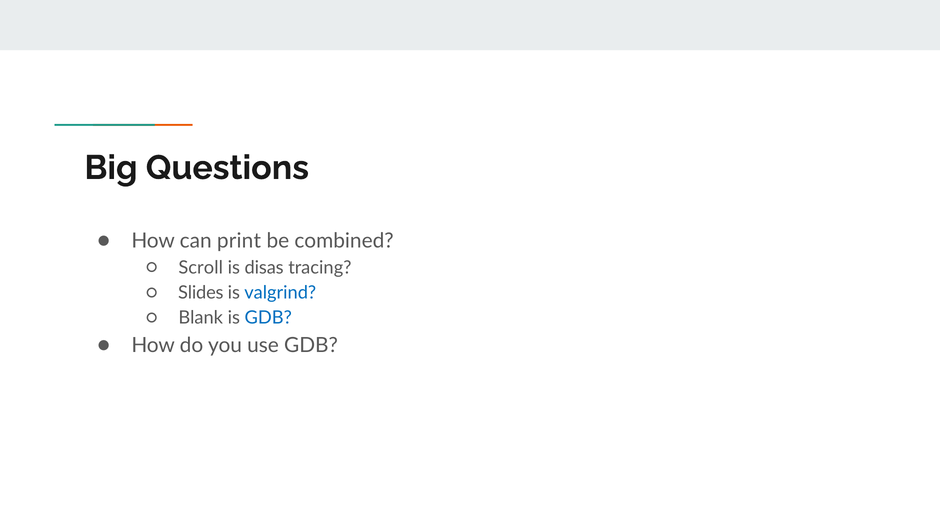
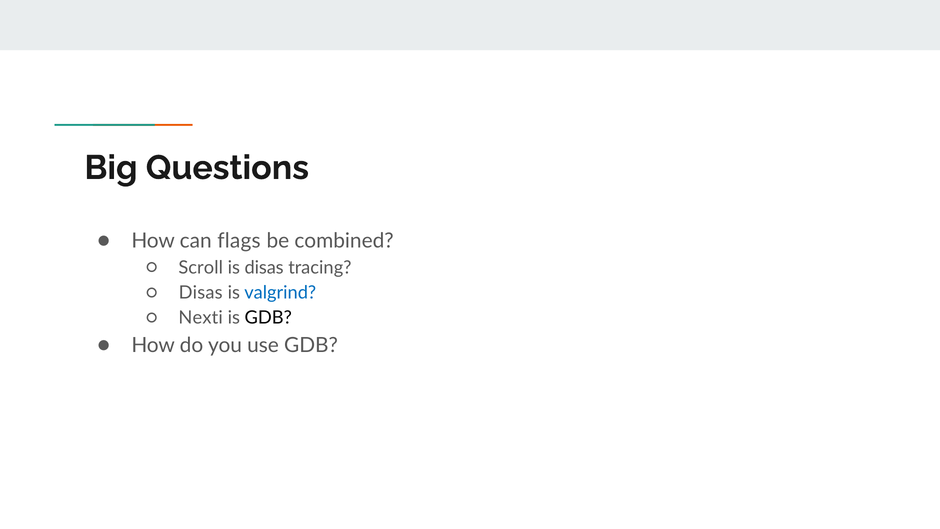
print: print -> flags (239, 241)
Slides: Slides -> Disas (201, 293)
Blank: Blank -> Nexti (201, 318)
GDB colour: blue -> black (268, 318)
